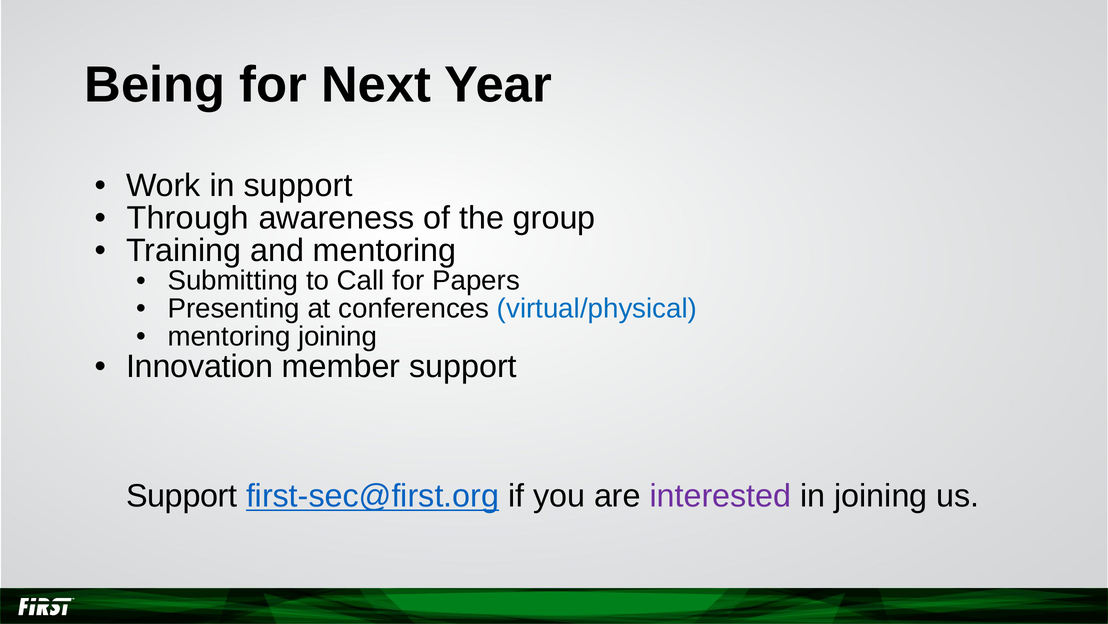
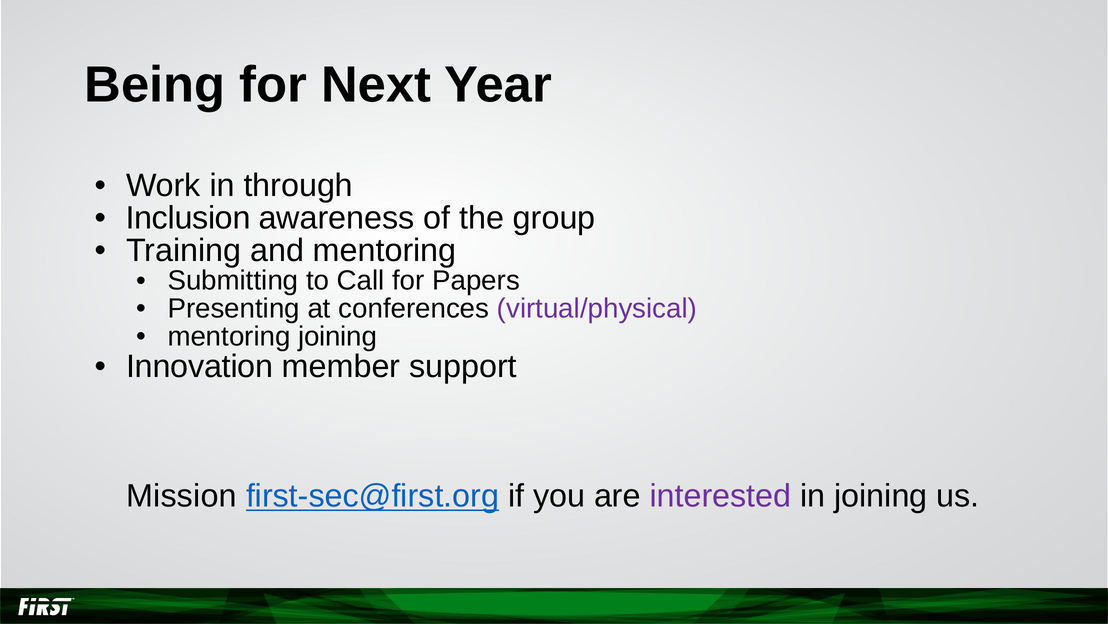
in support: support -> through (298, 185)
Through: Through -> Inclusion (188, 218)
virtual/physical colour: blue -> purple (597, 308)
Support: Support -> Mission (181, 496)
